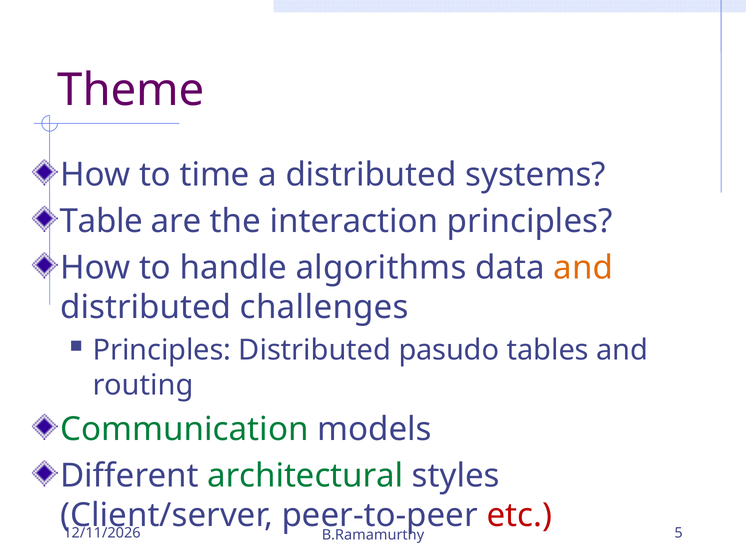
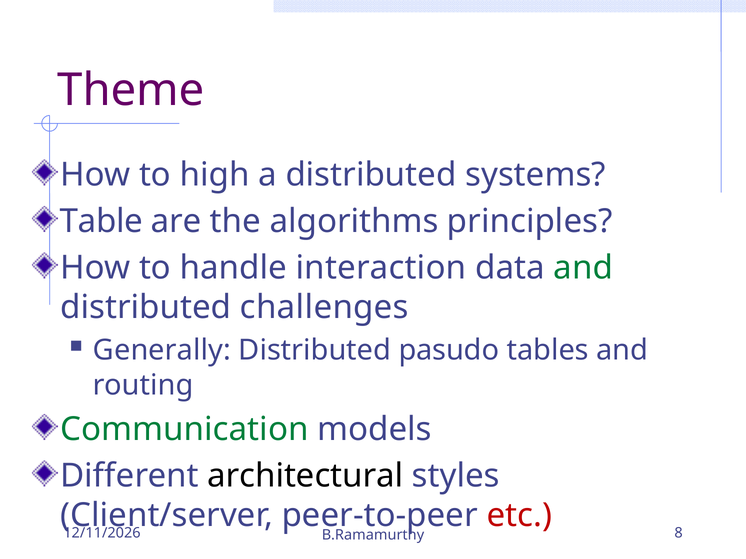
time: time -> high (215, 175)
interaction: interaction -> algorithms (354, 222)
algorithms: algorithms -> interaction (381, 268)
and colour: orange -> green (583, 268)
Principles: Principles -> Generally (162, 351)
architectural colour: green -> black (305, 476)
5: 5 -> 8 (679, 533)
